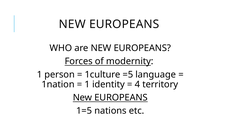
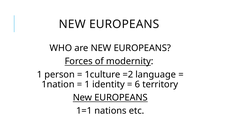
=5: =5 -> =2 (128, 75)
4: 4 -> 6 (137, 84)
1=5: 1=5 -> 1=1 (84, 111)
